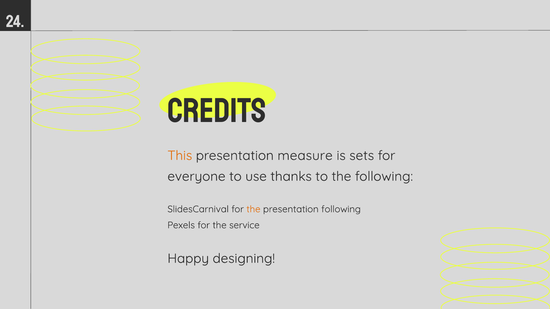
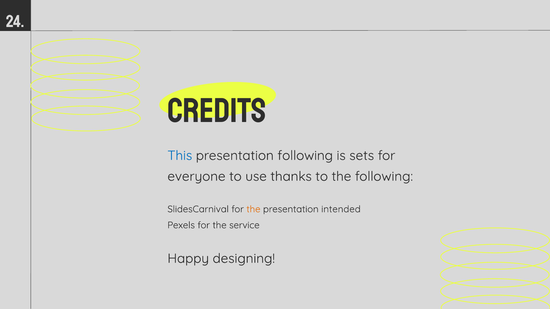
This colour: orange -> blue (180, 156)
presentation measure: measure -> following (305, 156)
presentation following: following -> intended (341, 209)
